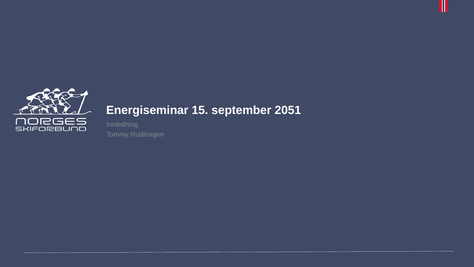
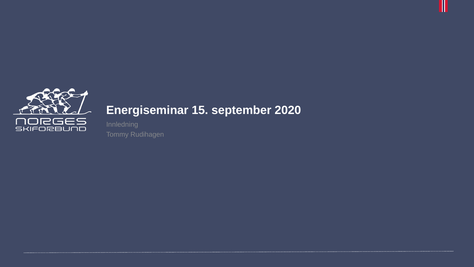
2051: 2051 -> 2020 (288, 110)
